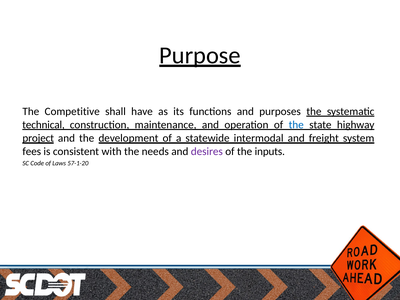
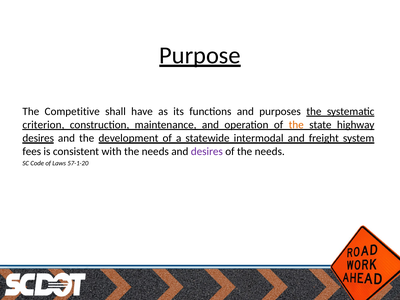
technical: technical -> criterion (43, 125)
the colour: blue -> orange (296, 125)
project: project -> desires (38, 138)
of the inputs: inputs -> needs (270, 152)
